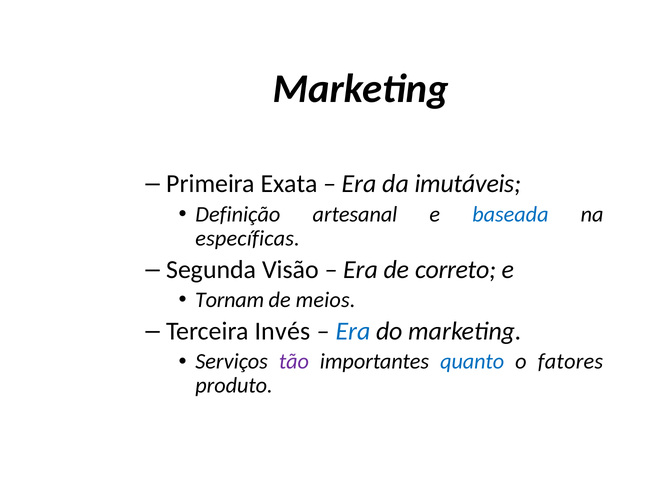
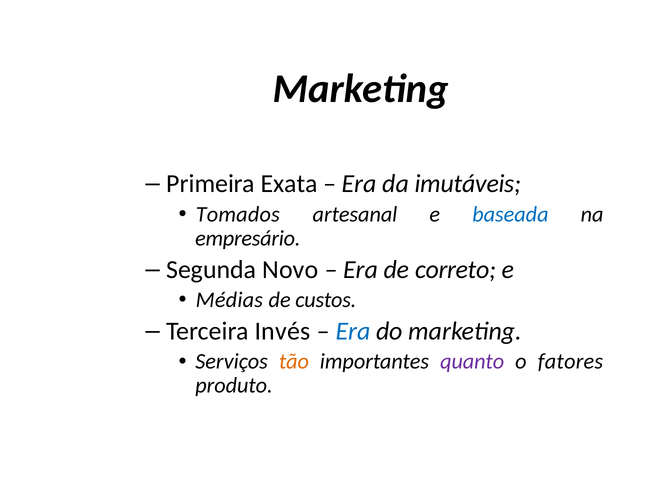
Definição: Definição -> Tomados (238, 214)
específicas: específicas -> empresário (248, 238)
Visão: Visão -> Novo (290, 269)
Tornam: Tornam -> Médias (229, 300)
meios: meios -> custos (326, 300)
tão colour: purple -> orange (294, 361)
quanto colour: blue -> purple (472, 361)
